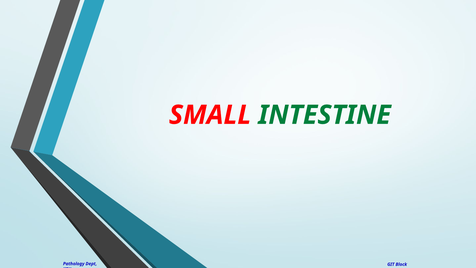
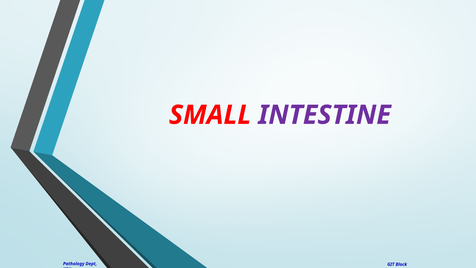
INTESTINE colour: green -> purple (325, 115)
